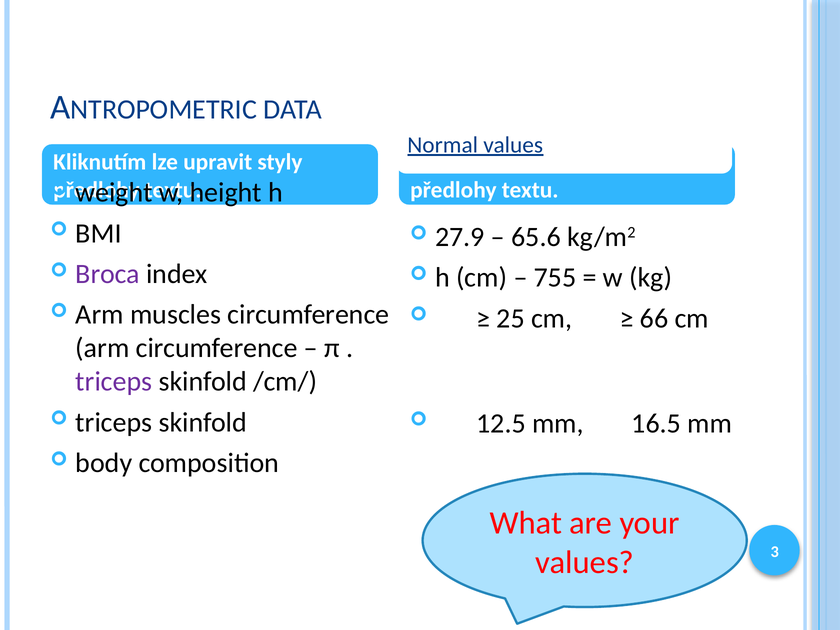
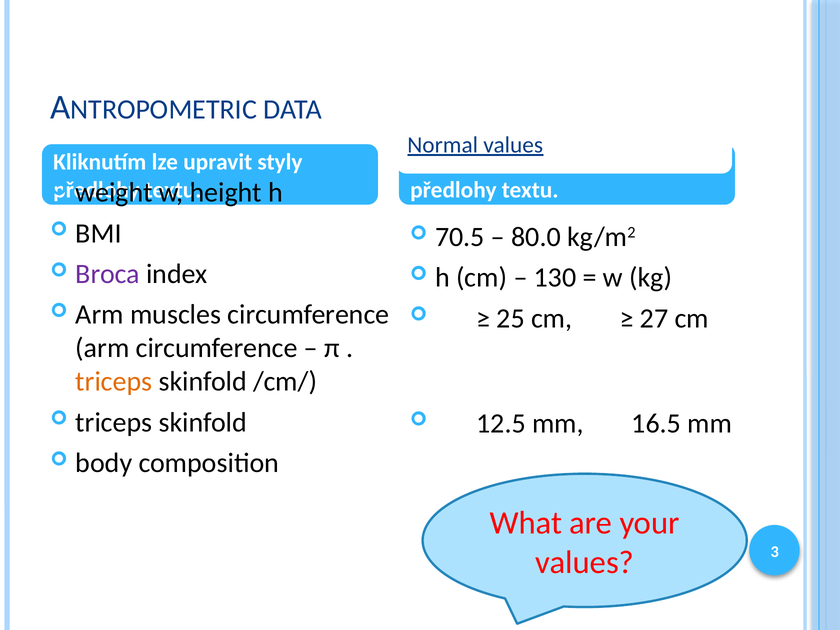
27.9: 27.9 -> 70.5 (460, 237)
65.6: 65.6 -> 80.0 (536, 237)
755: 755 -> 130 (555, 278)
66: 66 -> 27 (654, 318)
triceps colour: purple -> orange (114, 382)
